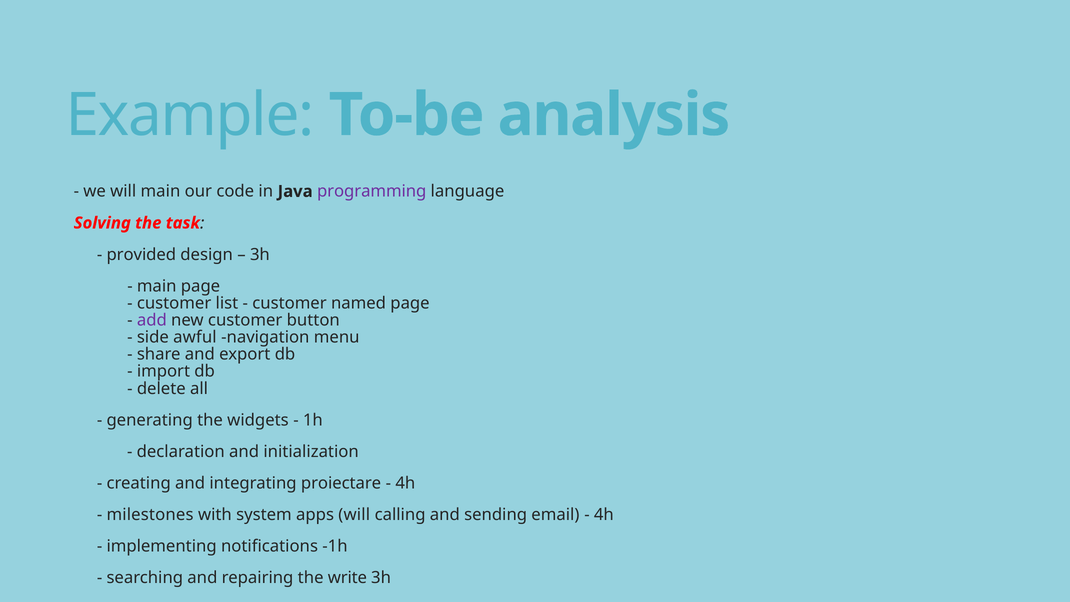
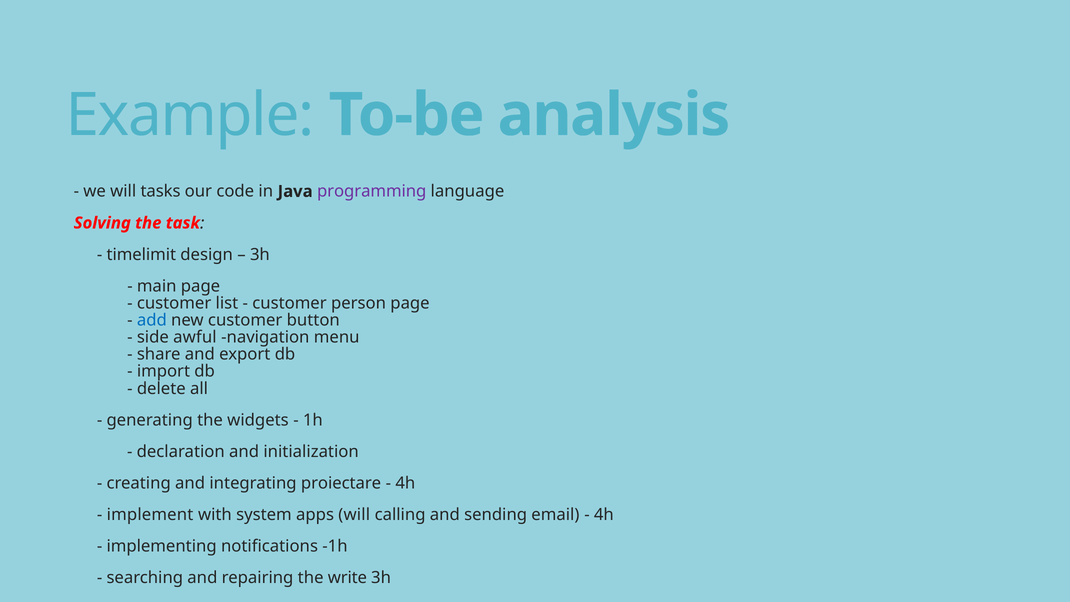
will main: main -> tasks (161, 191)
provided: provided -> timelimit (141, 255)
named: named -> person (358, 303)
add colour: purple -> blue (152, 320)
milestones: milestones -> implement (150, 515)
